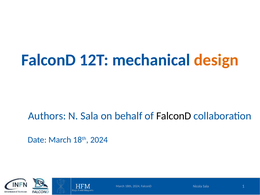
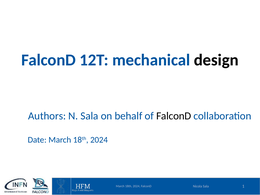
design colour: orange -> black (216, 60)
